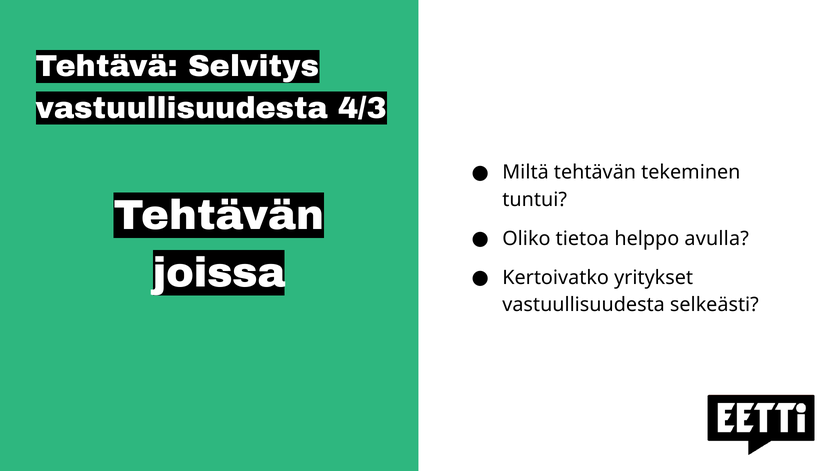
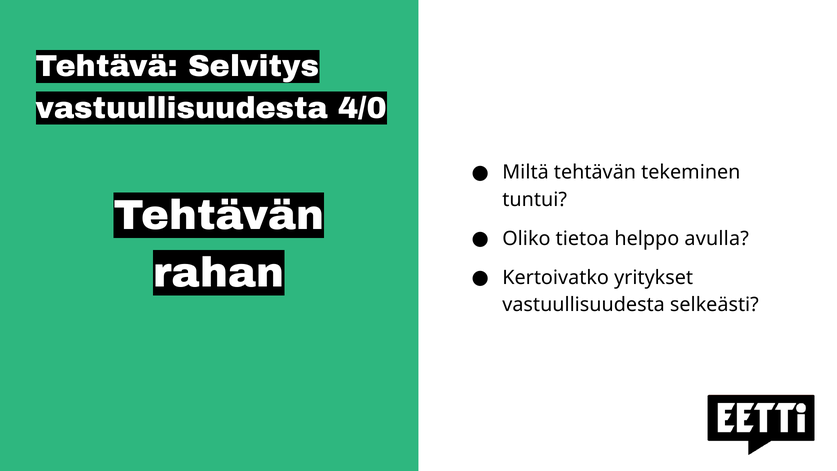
4/3: 4/3 -> 4/0 (362, 108)
joissa: joissa -> rahan (219, 273)
